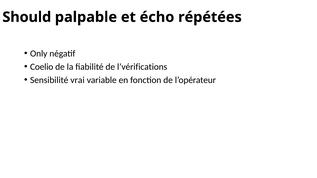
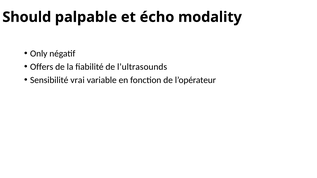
répétées: répétées -> modality (210, 17)
Coelio: Coelio -> Offers (42, 67)
l’vérifications: l’vérifications -> l’ultrasounds (142, 67)
